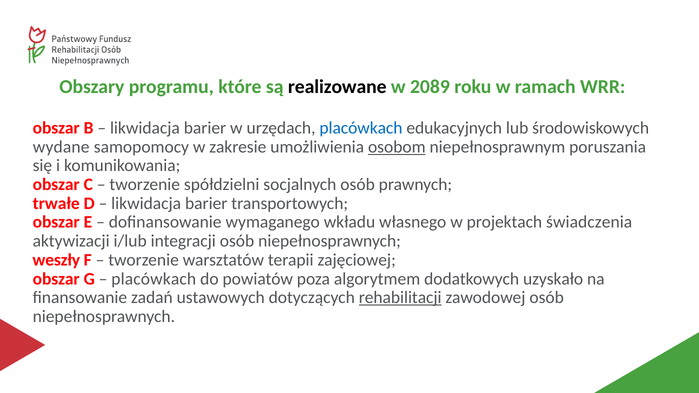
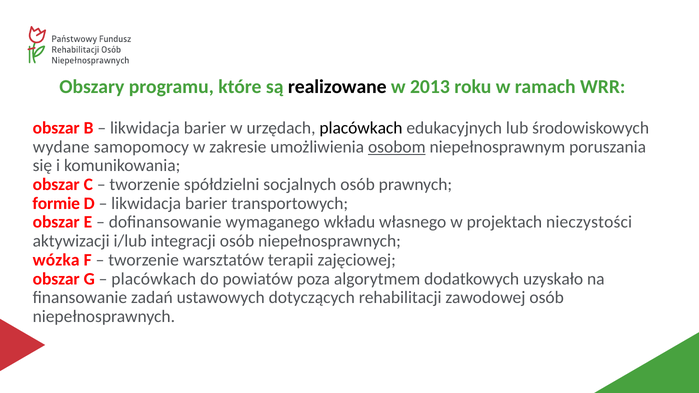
2089: 2089 -> 2013 (430, 87)
placówkach colour: blue -> black (361, 128)
trwałe: trwałe -> formie (56, 203)
świadczenia: świadczenia -> nieczystości (589, 222)
weszły: weszły -> wózka (56, 260)
rehabilitacji underline: present -> none (400, 298)
